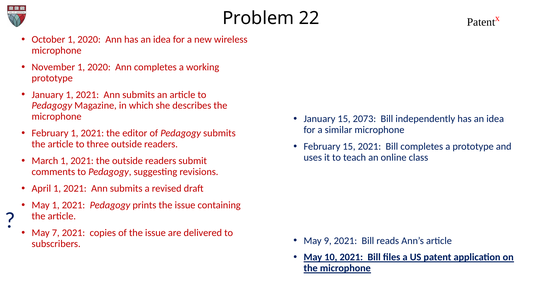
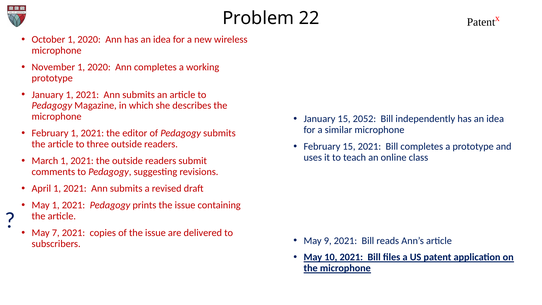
2073: 2073 -> 2052 (364, 119)
